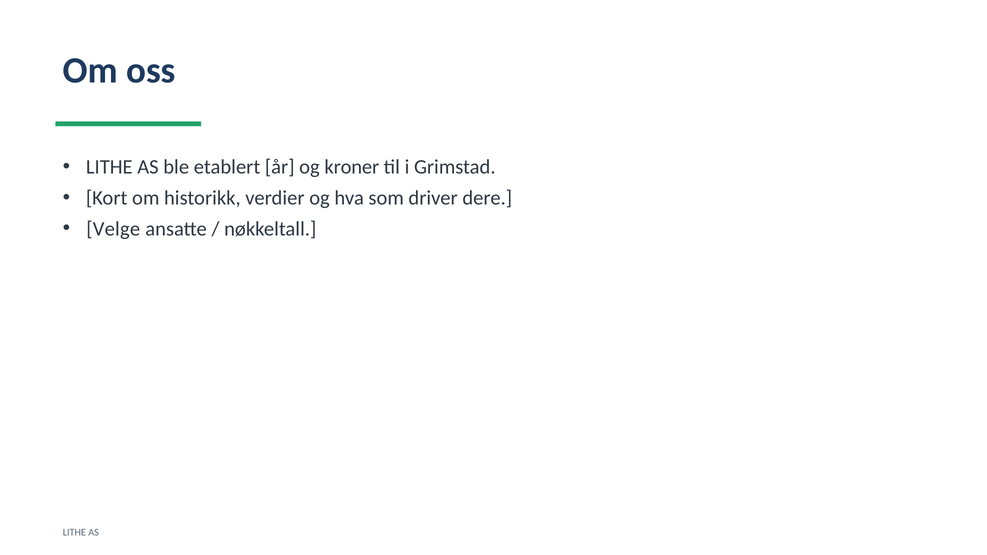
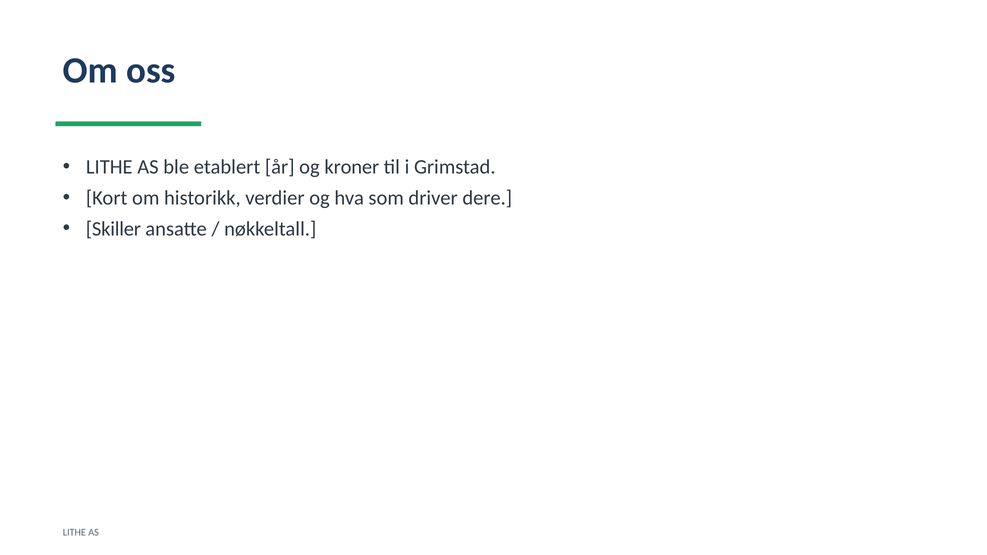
Velge: Velge -> Skiller (113, 229)
